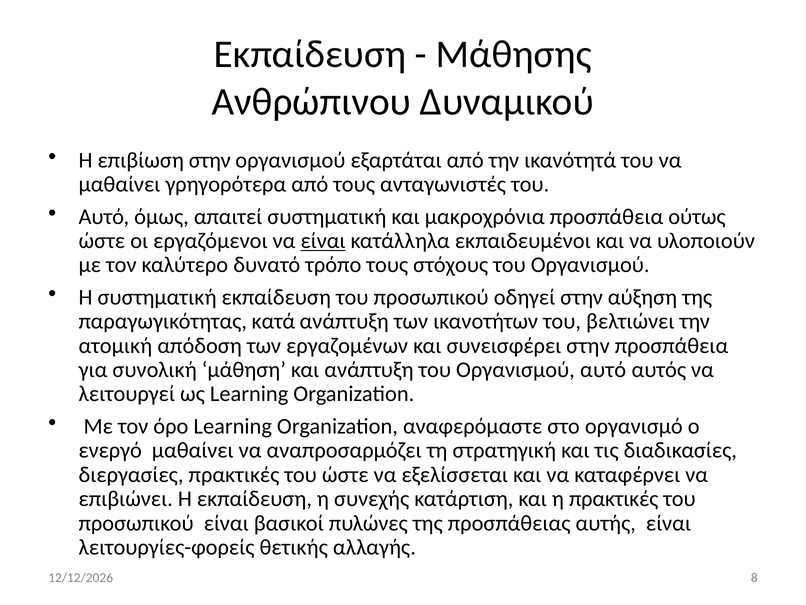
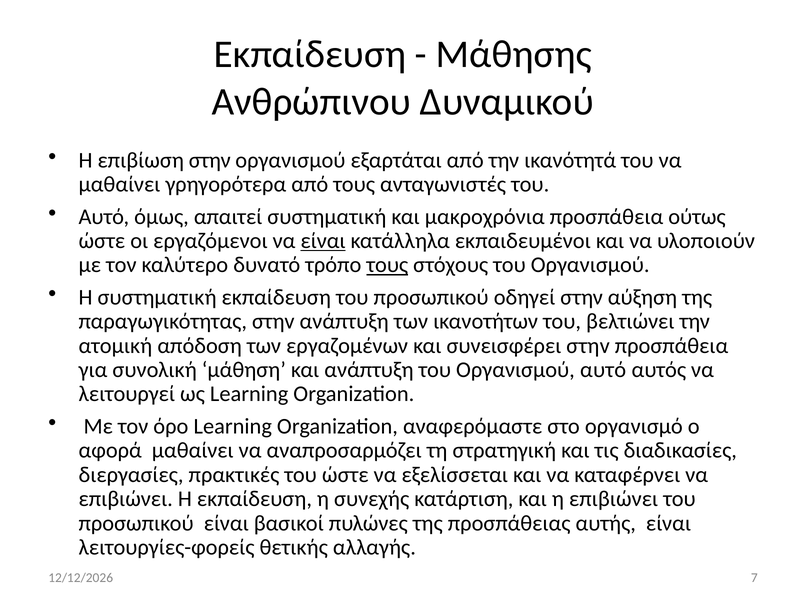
τους underline: none -> present (387, 265)
παραγωγικότητας κατά: κατά -> στηv (273, 321)
ενεργό: ενεργό -> αφορά (110, 450)
η πρακτικές: πρακτικές -> επιβιώνει (614, 499)
8: 8 -> 7 (754, 577)
